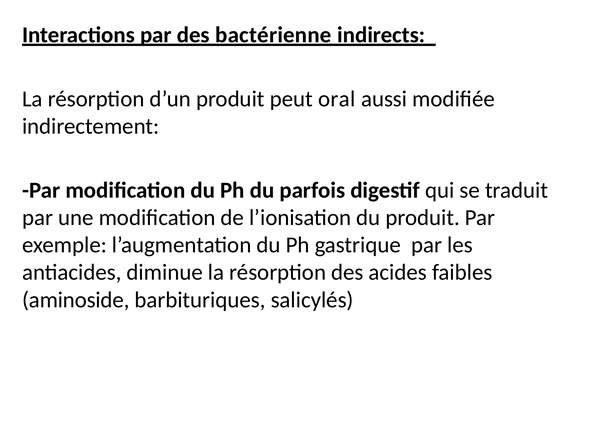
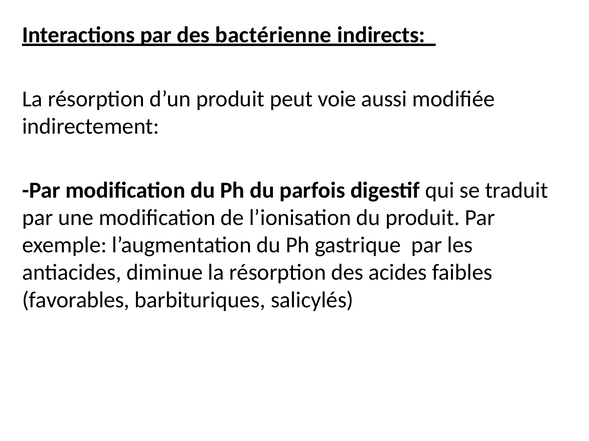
oral: oral -> voie (337, 99)
aminoside: aminoside -> favorables (76, 300)
